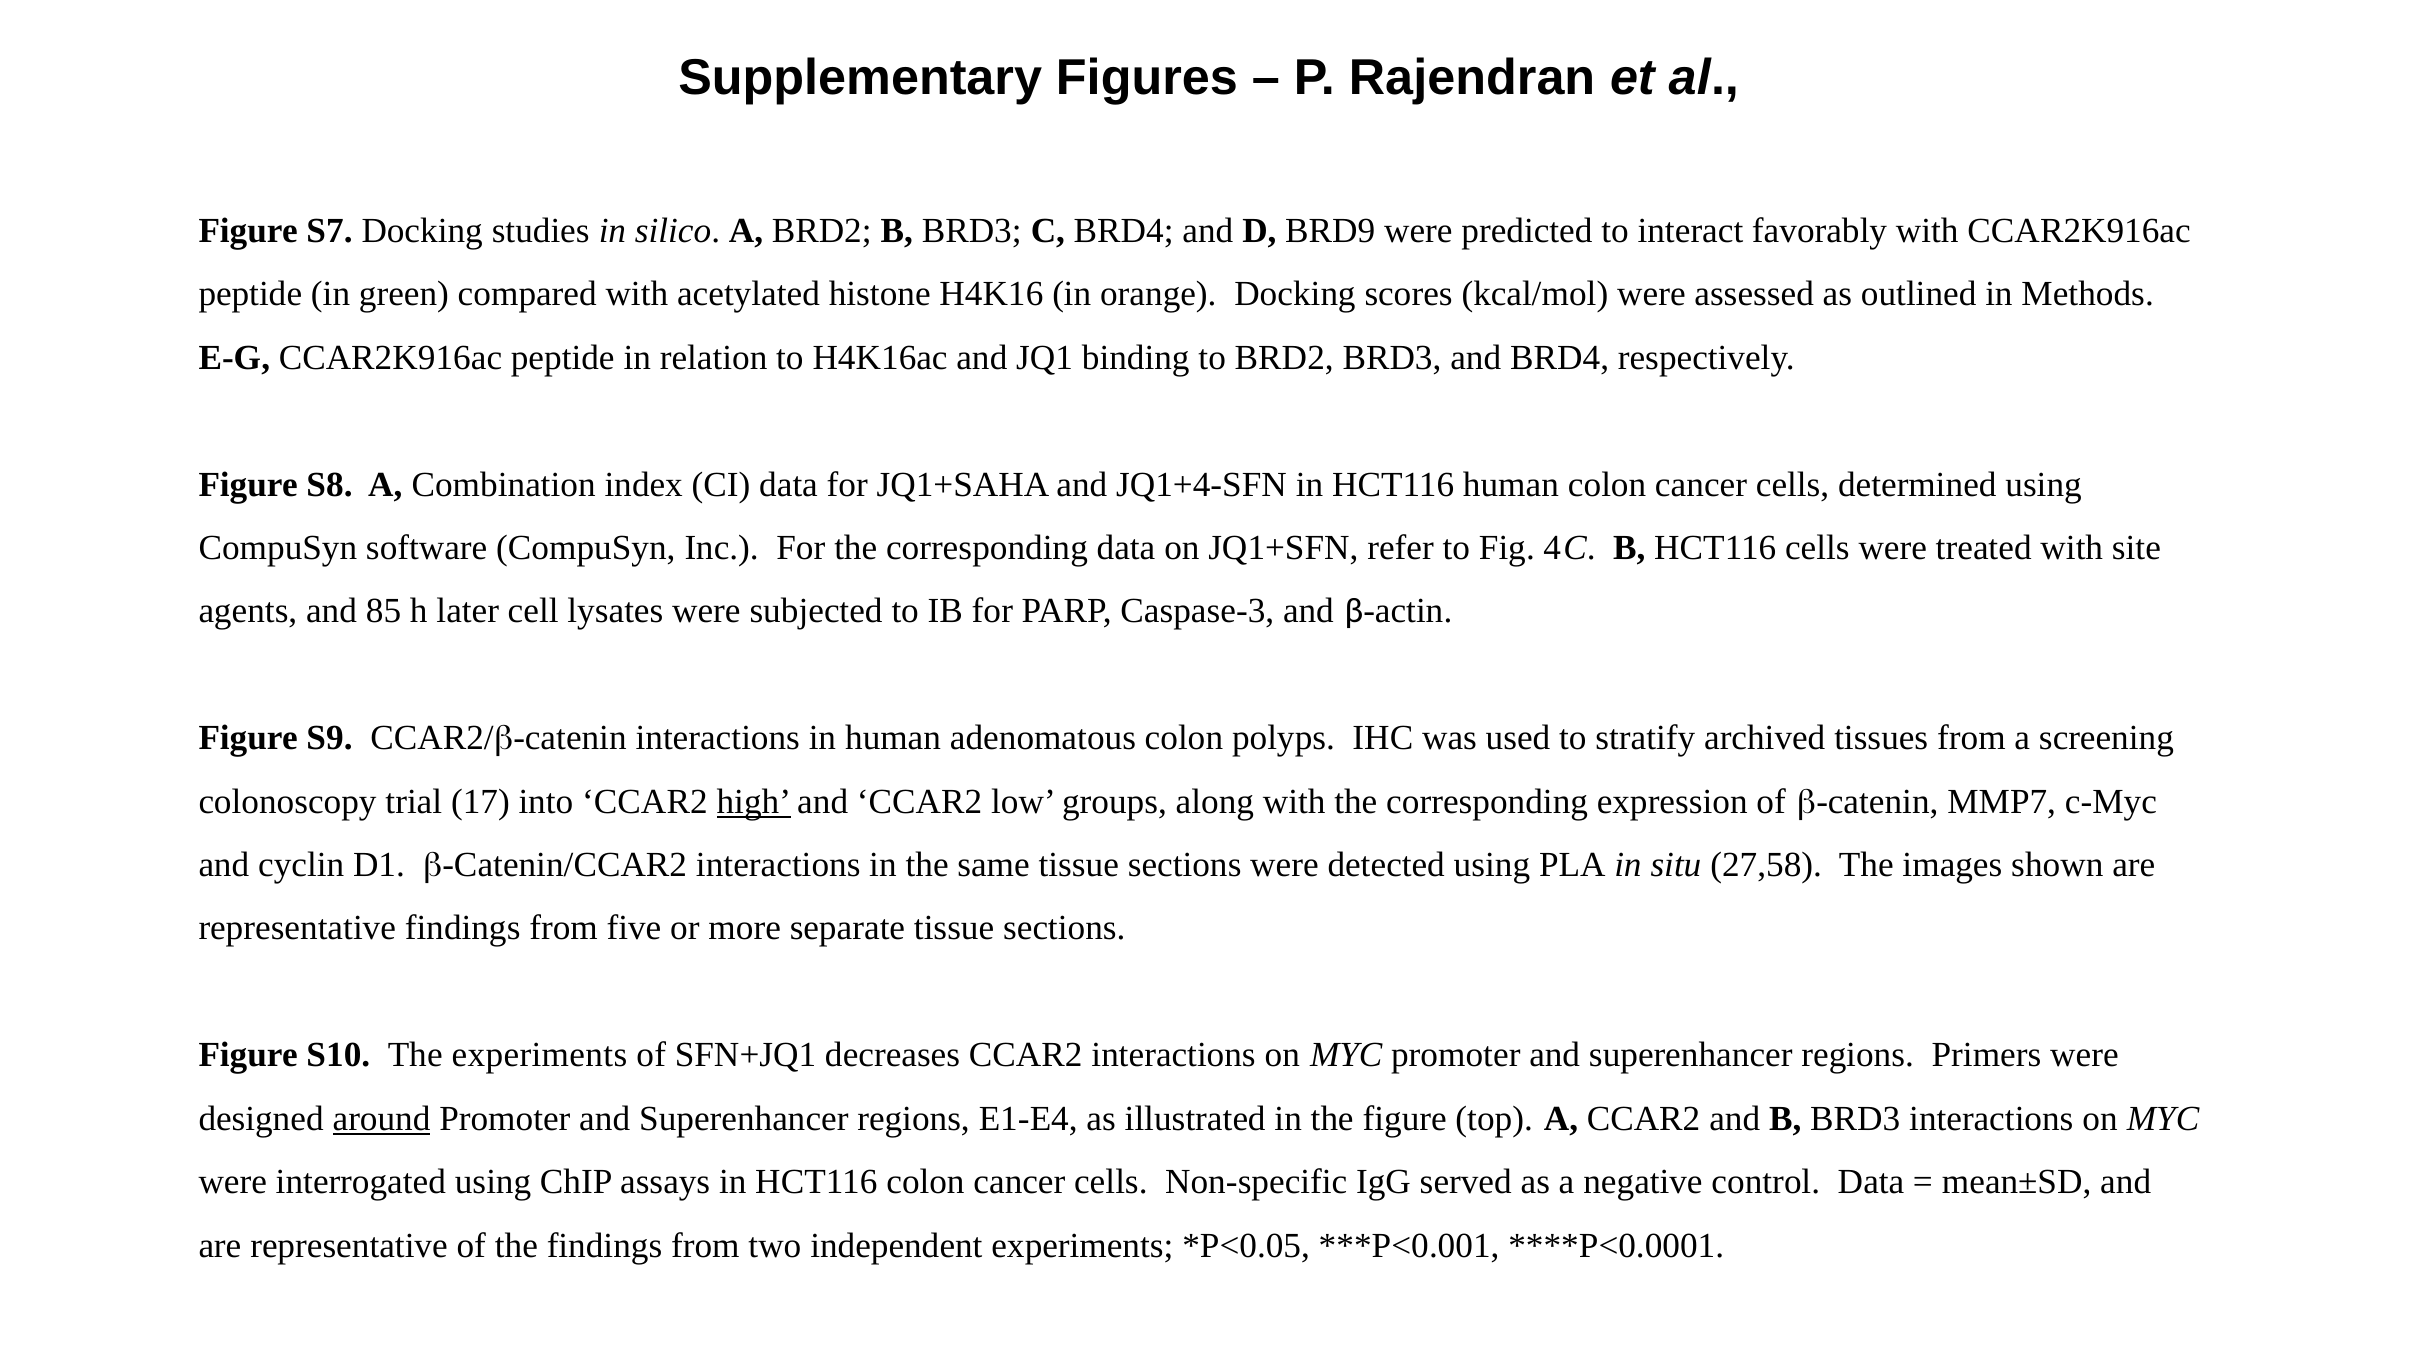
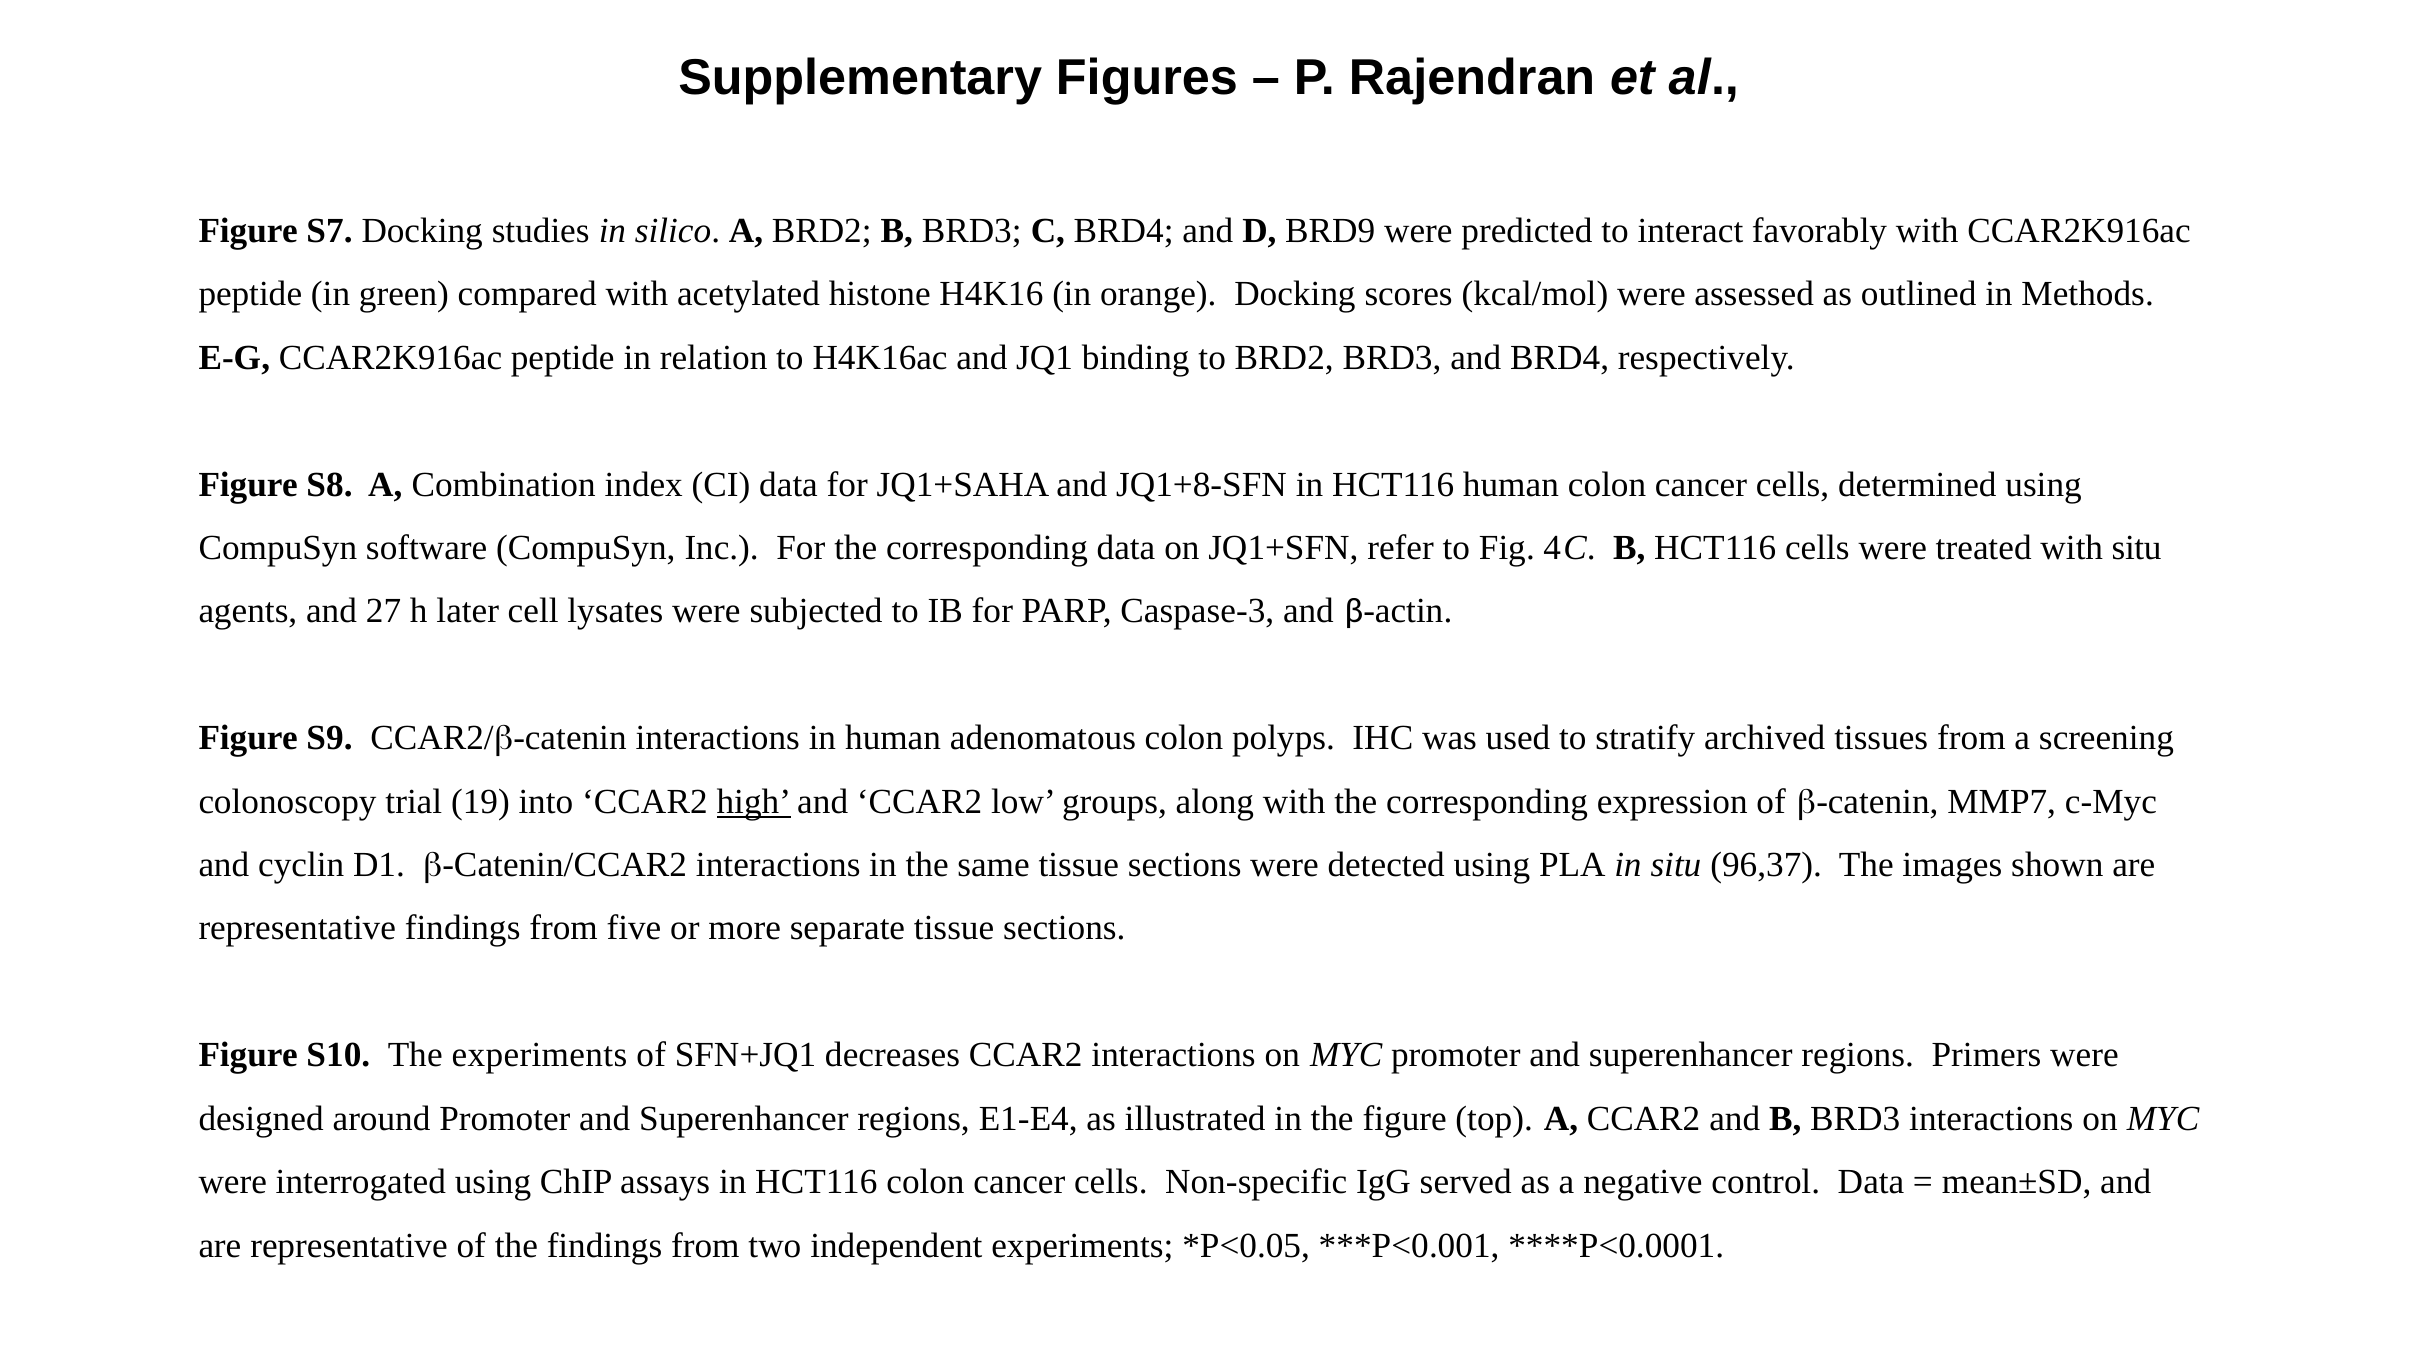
JQ1+4-SFN: JQ1+4-SFN -> JQ1+8-SFN (1202, 484)
with site: site -> situ (2137, 548)
85: 85 -> 27 (383, 611)
17: 17 -> 19 (480, 801)
27,58: 27,58 -> 96,37 (1766, 865)
around underline: present -> none (382, 1118)
